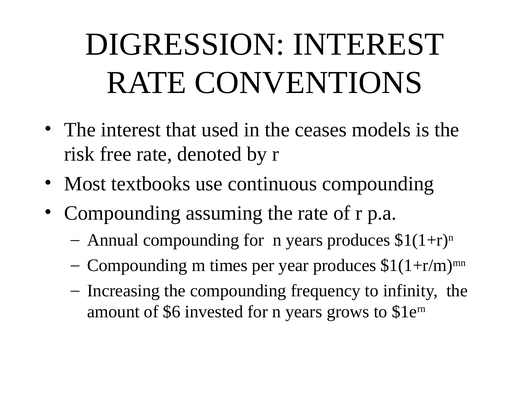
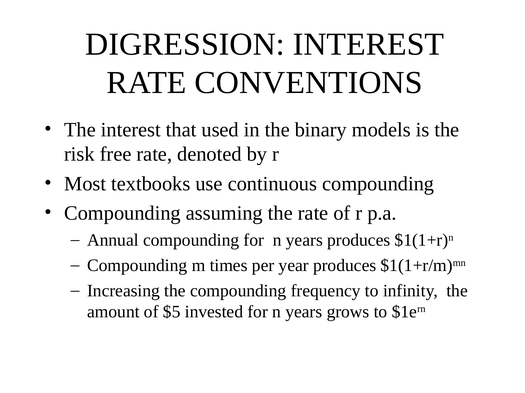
ceases: ceases -> binary (321, 130)
$6: $6 -> $5 (172, 312)
